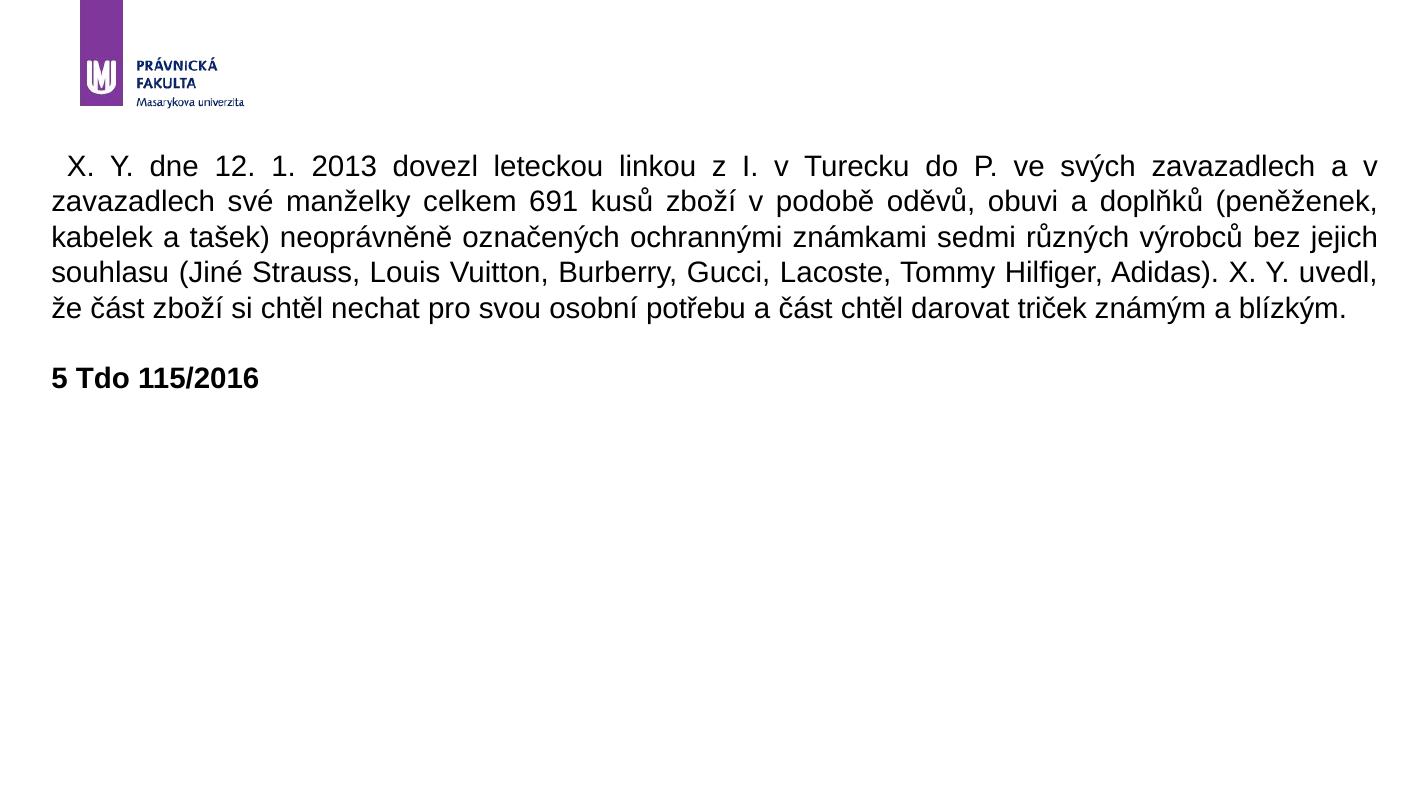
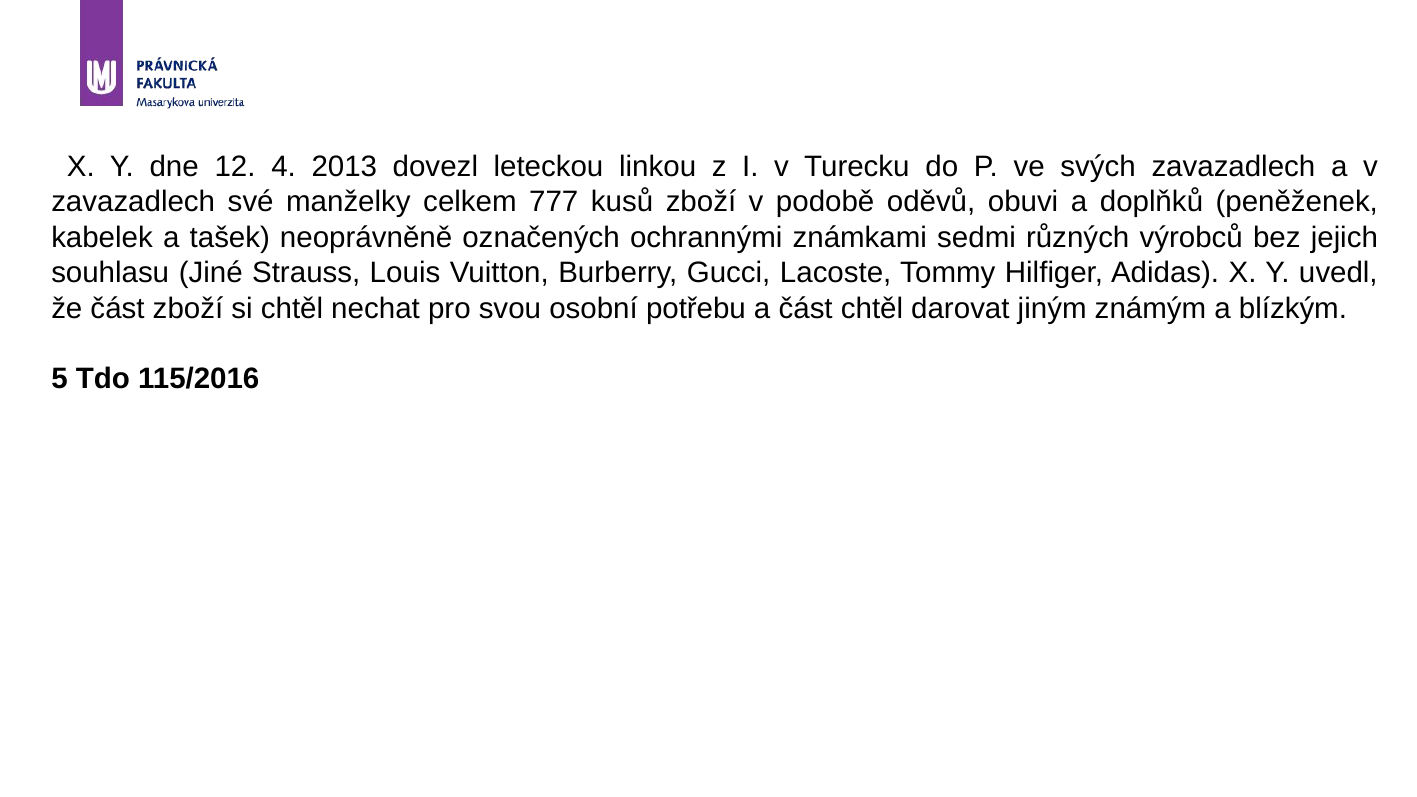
1: 1 -> 4 (284, 167)
691: 691 -> 777 (554, 202)
triček: triček -> jiným (1052, 308)
